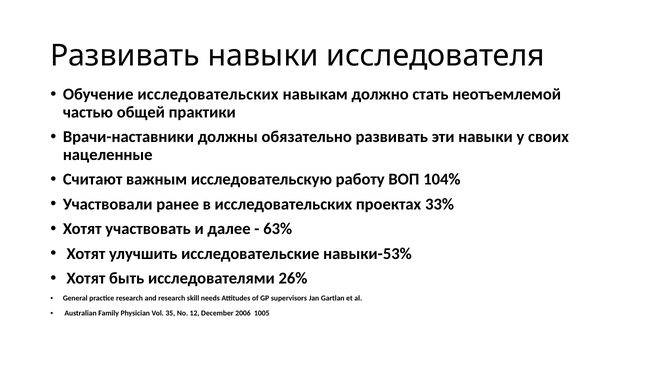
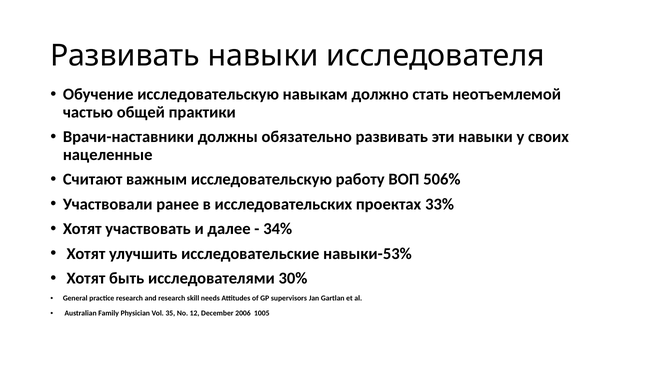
Обучение исследовательских: исследовательских -> исследовательскую (208, 94)
104%: 104% -> 506% (442, 180)
63%: 63% -> 34% (278, 229)
26%: 26% -> 30% (293, 279)
